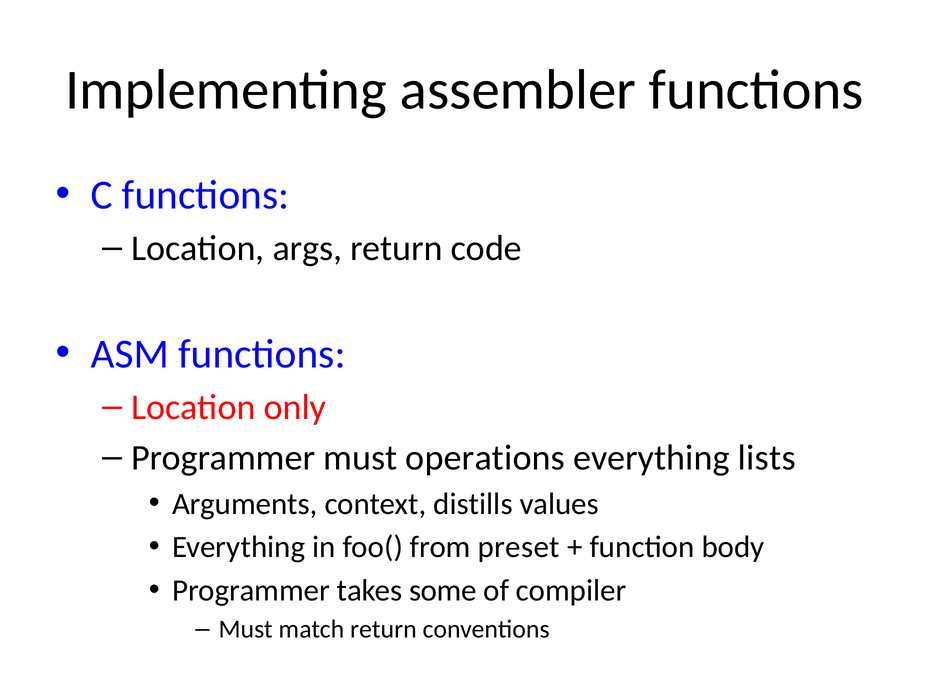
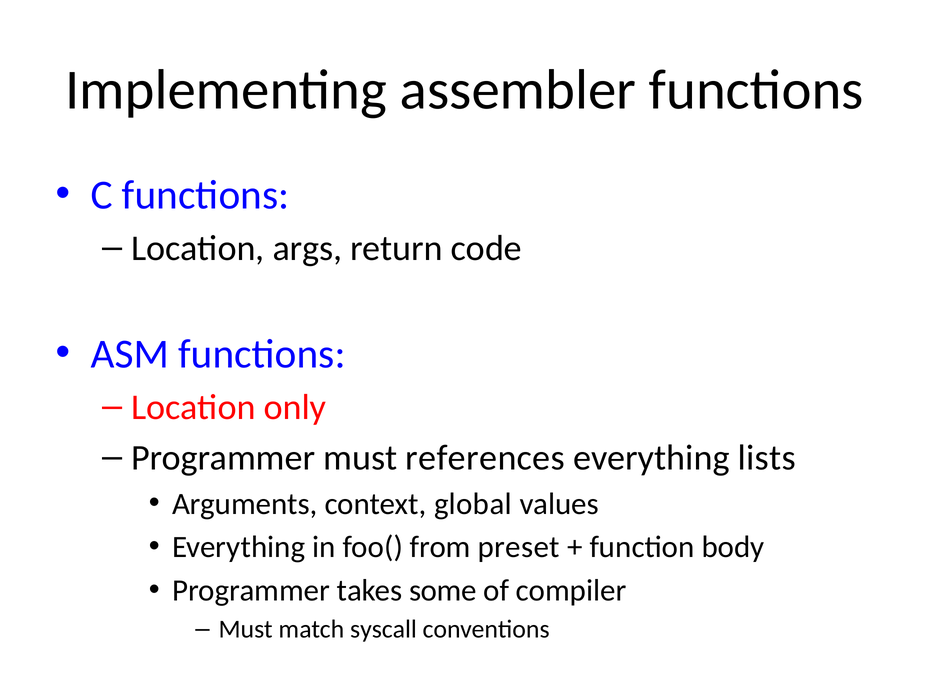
operations: operations -> references (485, 458)
distills: distills -> global (473, 504)
match return: return -> syscall (383, 630)
